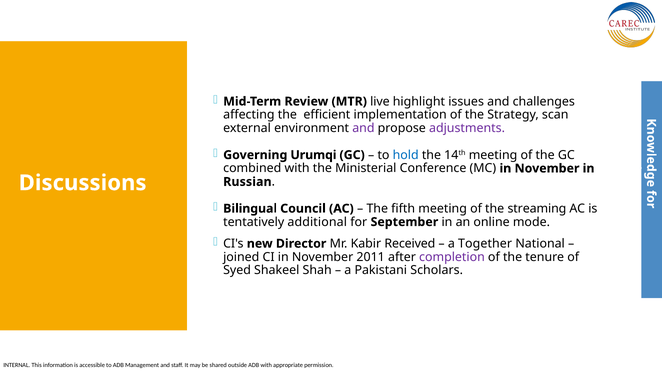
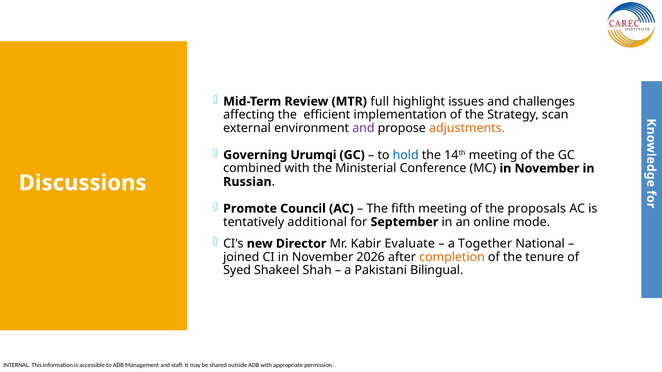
live: live -> full (380, 102)
adjustments colour: purple -> orange (467, 128)
Bilingual: Bilingual -> Promote (250, 209)
streaming: streaming -> proposals (537, 209)
Received: Received -> Evaluate (410, 244)
2011: 2011 -> 2026 (371, 257)
completion colour: purple -> orange (452, 257)
Scholars: Scholars -> Bilingual (437, 271)
